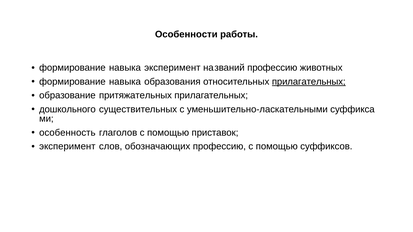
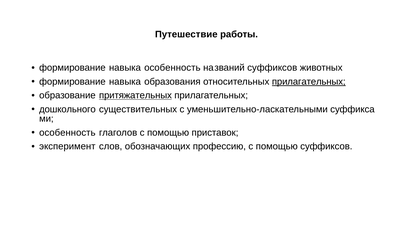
Особенности: Особенности -> Путешествие (186, 35)
навыка эксперимент: эксперимент -> особенность (172, 68)
званий профессию: профессию -> суффиксов (272, 68)
притяжательных underline: none -> present (135, 96)
